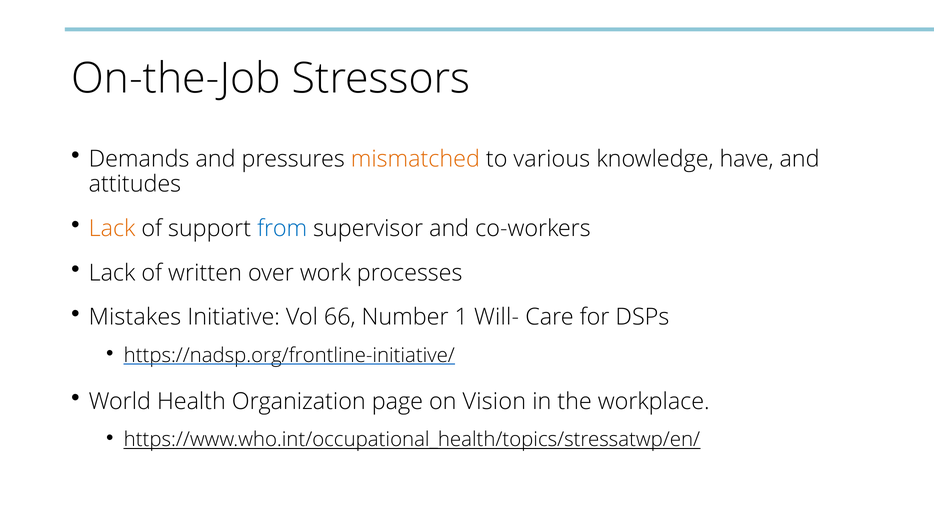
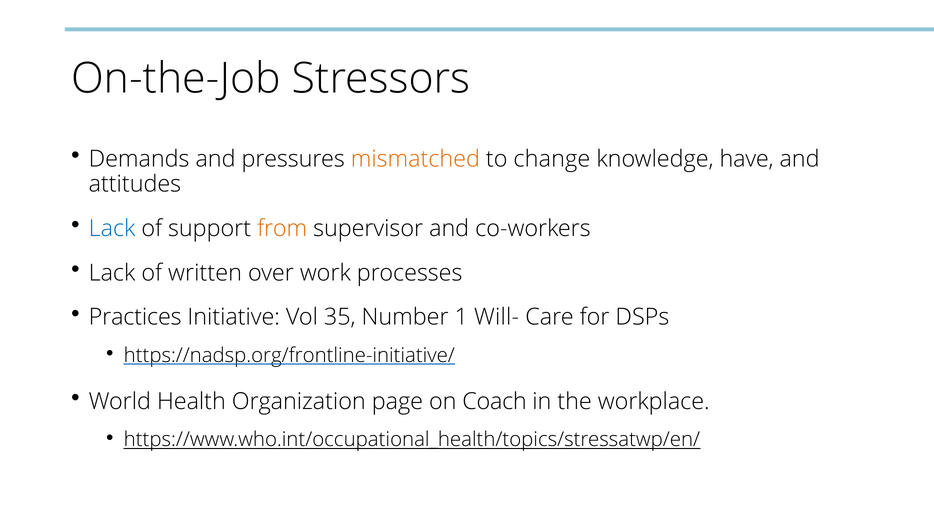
various: various -> change (552, 159)
Lack colour: orange -> blue (112, 229)
from colour: blue -> orange (282, 229)
Mistakes: Mistakes -> Practices (135, 317)
66: 66 -> 35 (340, 317)
Vision: Vision -> Coach (495, 402)
